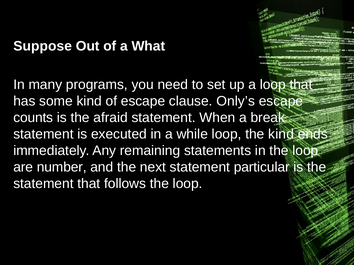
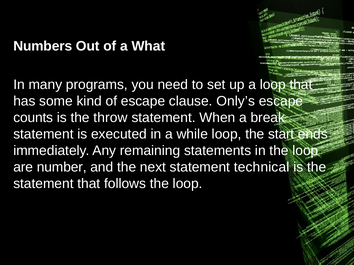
Suppose: Suppose -> Numbers (43, 46)
afraid: afraid -> throw (111, 118)
the kind: kind -> start (281, 134)
particular: particular -> technical (262, 167)
